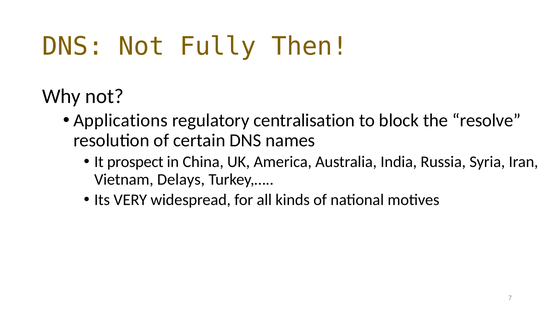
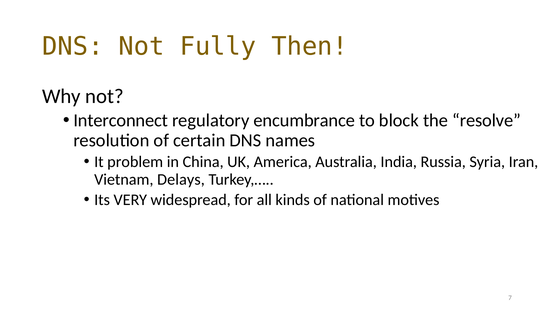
Applications: Applications -> Interconnect (121, 120)
centralisation: centralisation -> encumbrance (304, 120)
prospect: prospect -> problem (135, 162)
